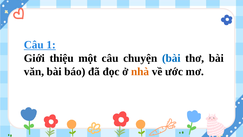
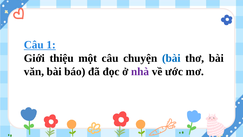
nhà colour: orange -> purple (140, 71)
